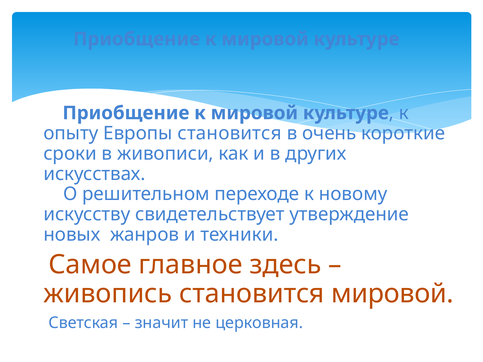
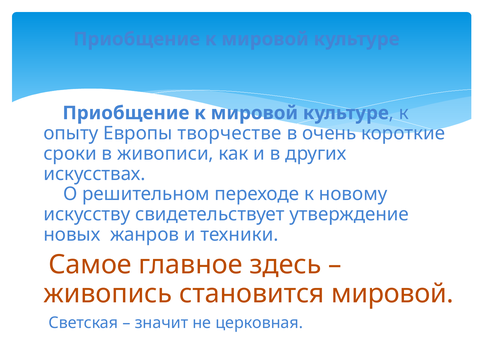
Европы становится: становится -> творчестве (230, 133)
